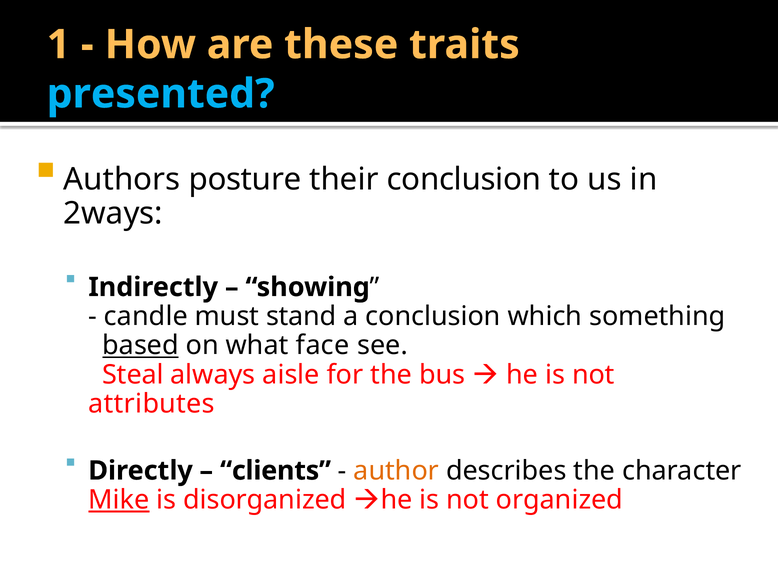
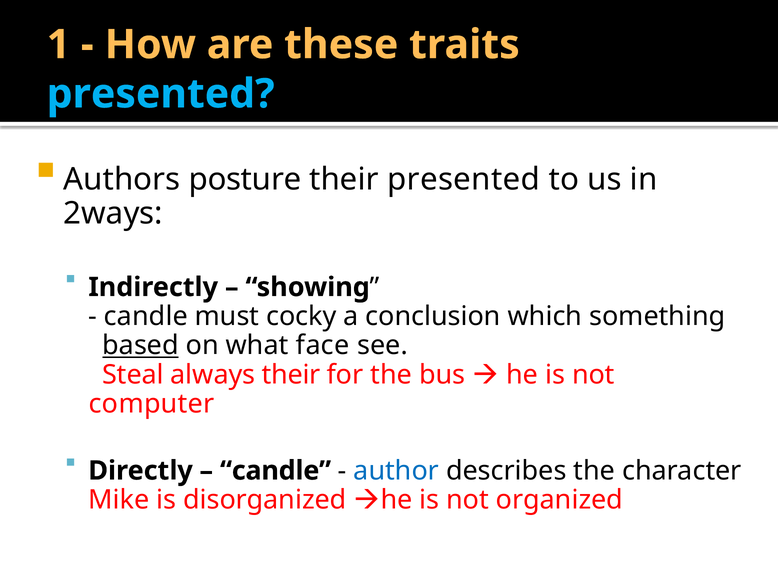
their conclusion: conclusion -> presented (464, 180)
stand: stand -> cocky (301, 317)
always aisle: aisle -> their (291, 375)
attributes: attributes -> computer (152, 404)
clients: clients -> candle (276, 471)
author colour: orange -> blue (396, 471)
Mike underline: present -> none (119, 500)
